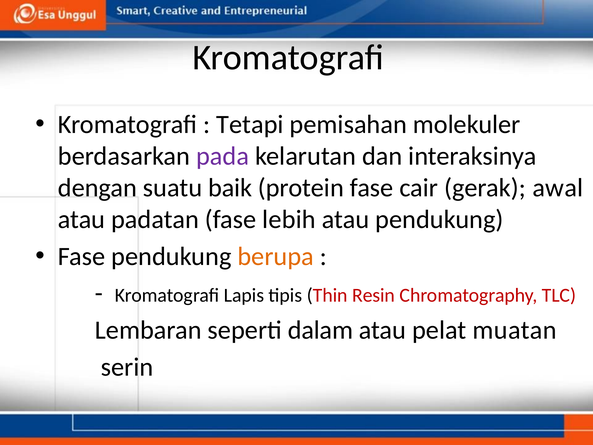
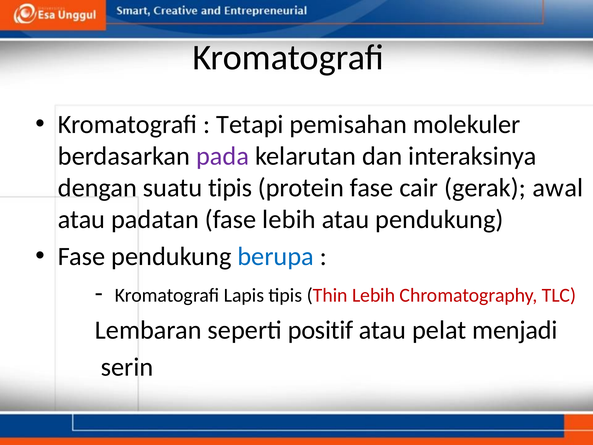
suatu baik: baik -> tipis (230, 188)
berupa colour: orange -> blue (276, 256)
Thin Resin: Resin -> Lebih (374, 295)
dalam: dalam -> positif (320, 330)
muatan: muatan -> menjadi (515, 330)
